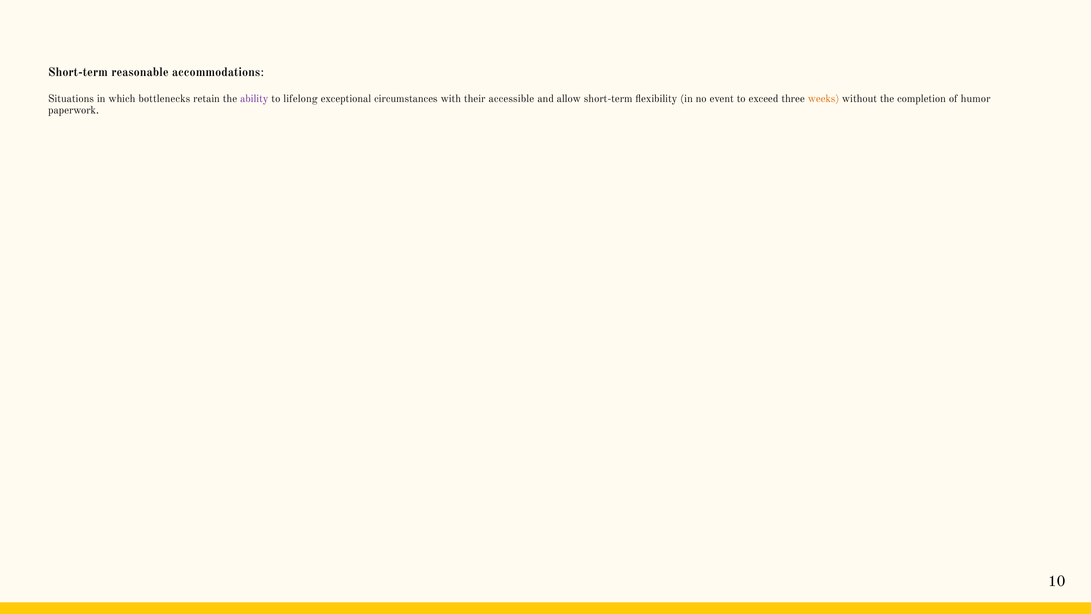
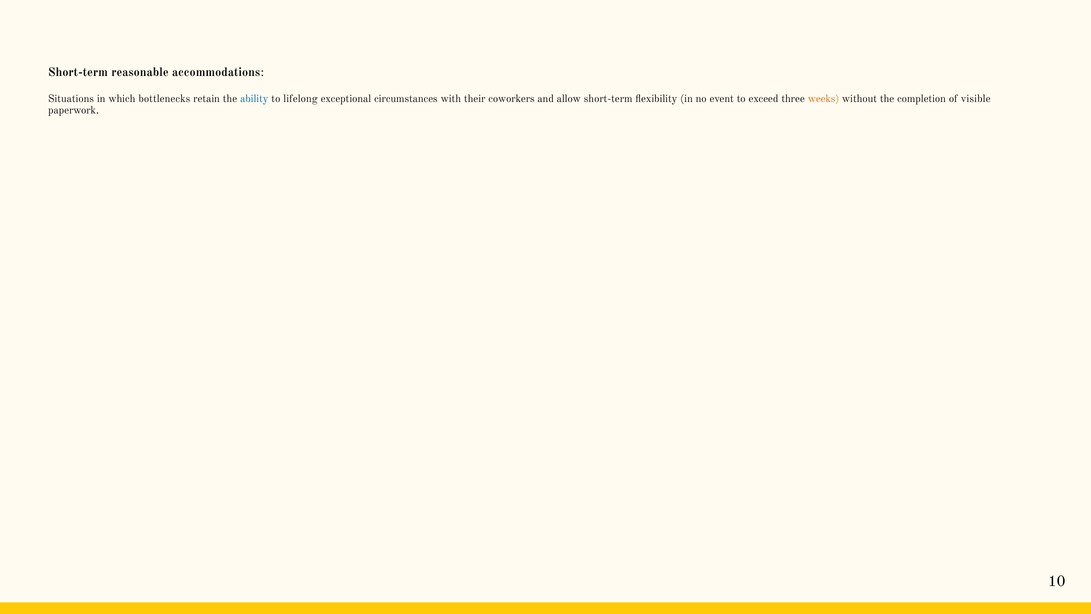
ability colour: purple -> blue (254, 99)
accessible: accessible -> coworkers (511, 99)
humor: humor -> visible (976, 99)
